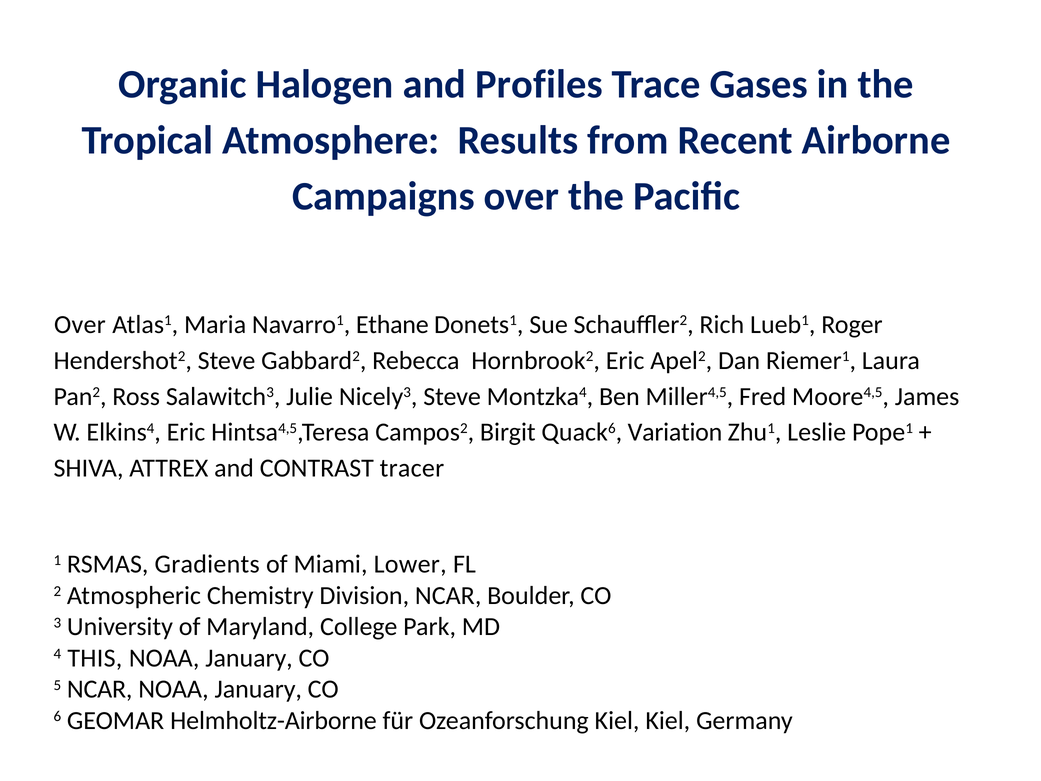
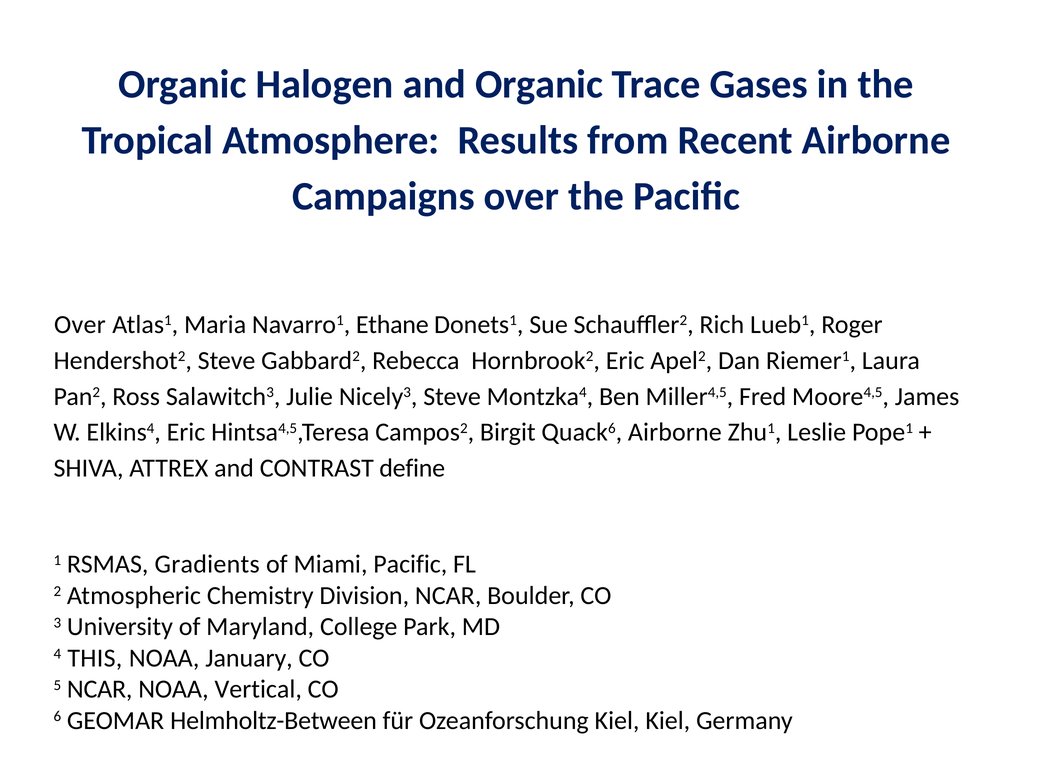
and Profiles: Profiles -> Organic (539, 84)
Quack6 Variation: Variation -> Airborne (675, 432)
tracer: tracer -> define (412, 468)
Miami Lower: Lower -> Pacific (410, 564)
January: January -> Vertical (258, 689)
Helmholtz-Airborne: Helmholtz-Airborne -> Helmholtz-Between (274, 720)
